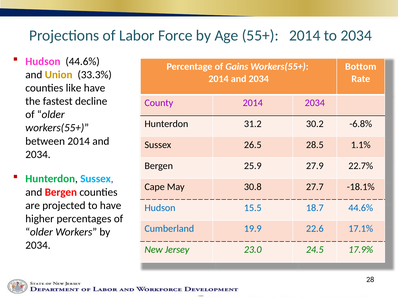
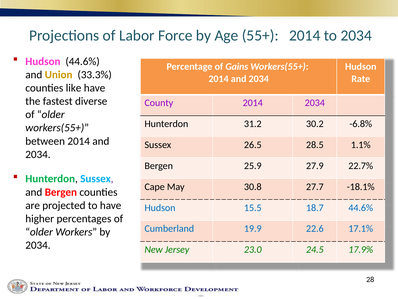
Bottom: Bottom -> Hudson (361, 67)
decline: decline -> diverse (91, 101)
